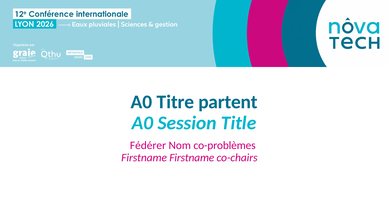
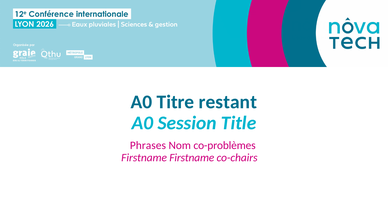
partent: partent -> restant (228, 102)
Fédérer: Fédérer -> Phrases (148, 146)
